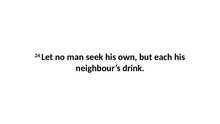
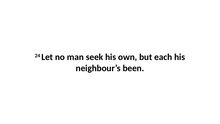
drink: drink -> been (133, 68)
